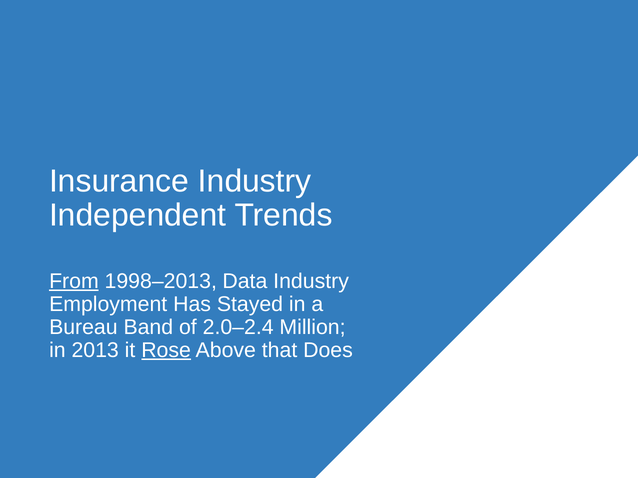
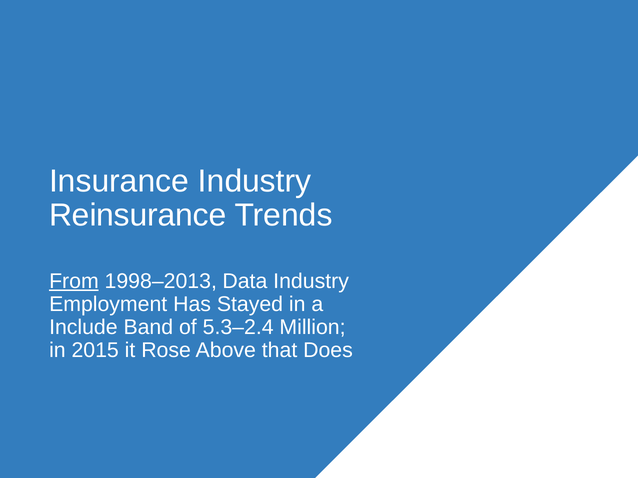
Independent: Independent -> Reinsurance (138, 216)
Bureau: Bureau -> Include (83, 327)
2.0–2.4: 2.0–2.4 -> 5.3–2.4 (238, 327)
2013: 2013 -> 2015 (95, 350)
Rose underline: present -> none (166, 350)
